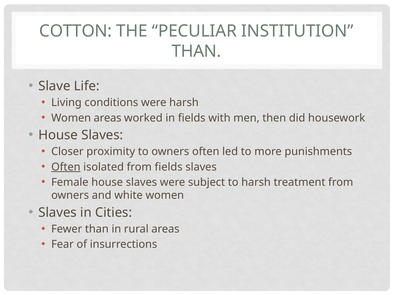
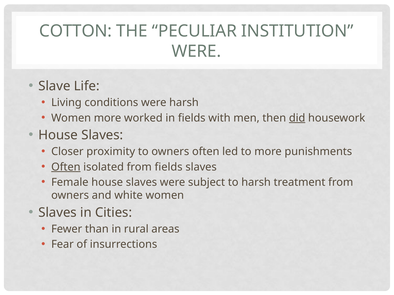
THAN: THAN -> WERE (196, 51)
Women areas: areas -> more (108, 118)
did underline: none -> present (297, 118)
